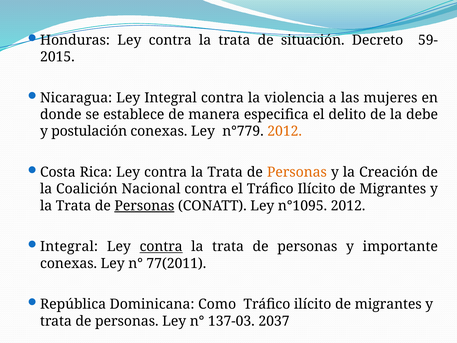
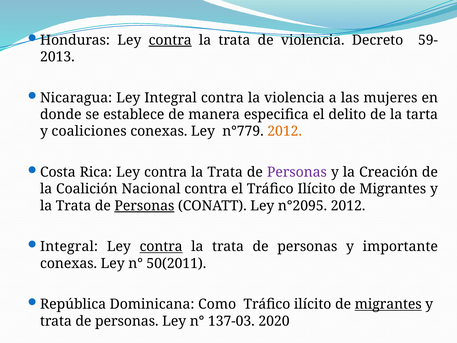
contra underline: none -> present (170, 40)
de situación: situación -> violencia (313, 40)
2015: 2015 -> 2013 (57, 57)
debe: debe -> tarta (422, 115)
postulación: postulación -> coaliciones (89, 131)
Personas colour: orange -> purple (297, 172)
n°1095: n°1095 -> n°2095 (303, 206)
77(2011: 77(2011 -> 50(2011 (176, 263)
migrantes underline: none -> present (388, 304)
2037: 2037 -> 2020 (274, 321)
